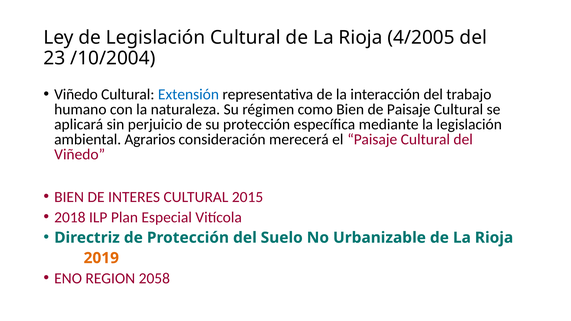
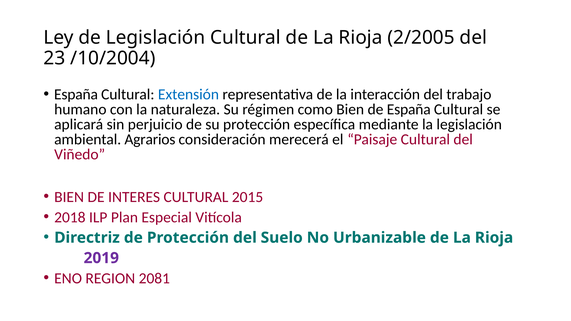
4/2005: 4/2005 -> 2/2005 (421, 38)
Viñedo: Viñedo -> España (76, 95)
de Paisaje: Paisaje -> España (409, 110)
2019 colour: orange -> purple (101, 258)
2058: 2058 -> 2081 (154, 279)
